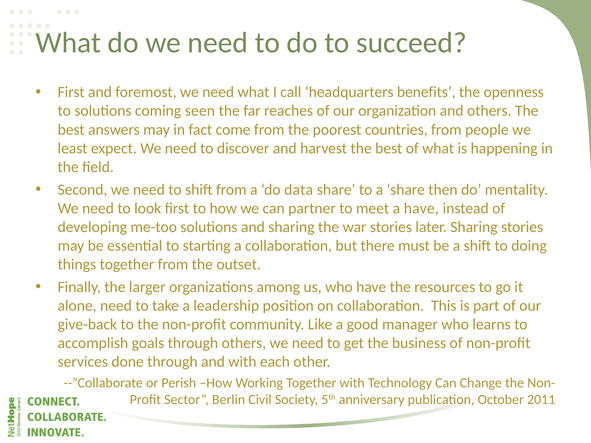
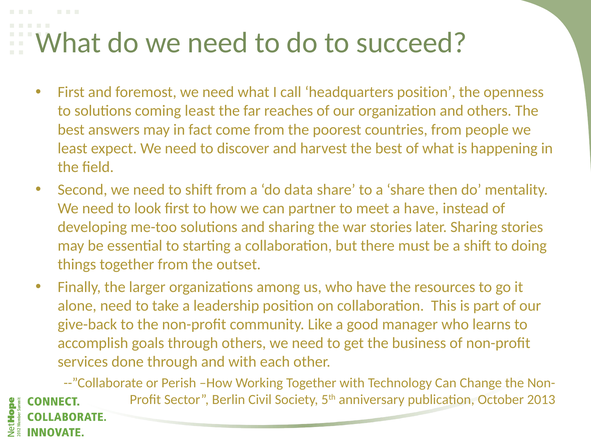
headquarters benefits: benefits -> position (426, 92)
coming seen: seen -> least (200, 111)
2011: 2011 -> 2013 (541, 400)
